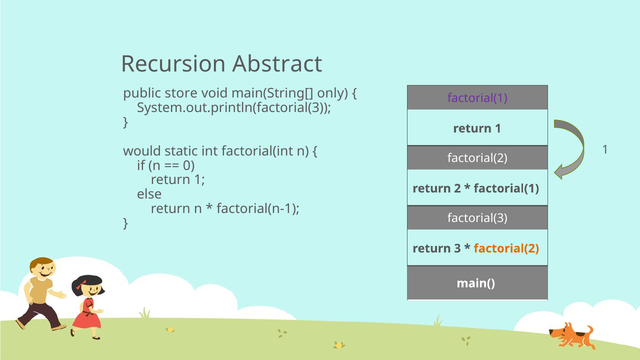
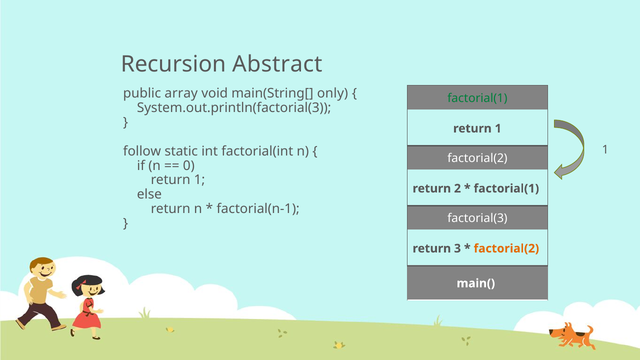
store: store -> array (181, 94)
factorial(1 colour: purple -> green (477, 98)
would: would -> follow (142, 151)
